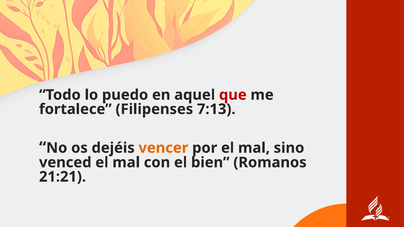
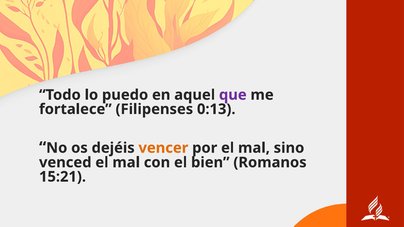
que colour: red -> purple (233, 95)
7:13: 7:13 -> 0:13 (216, 109)
21:21: 21:21 -> 15:21 (63, 177)
